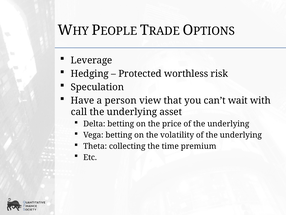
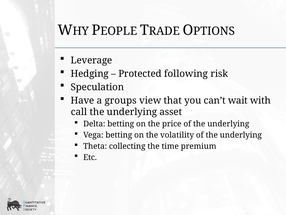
worthless: worthless -> following (186, 74)
person: person -> groups (121, 100)
